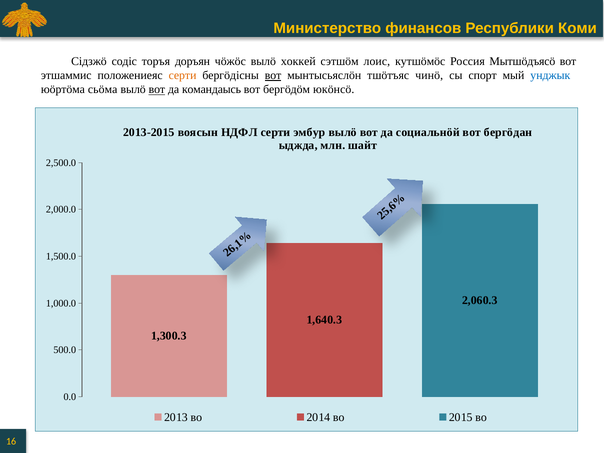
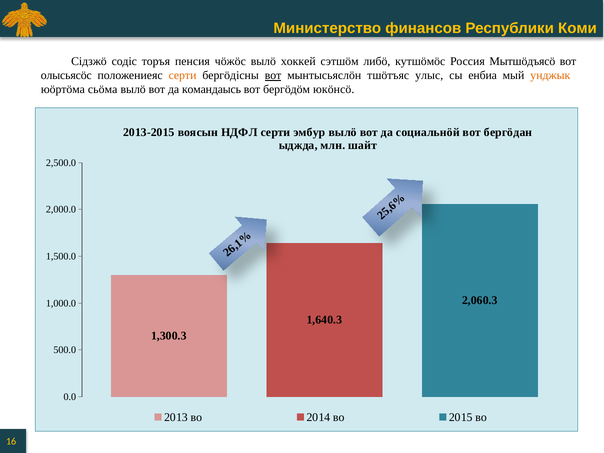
доръян: доръян -> пенсия (192, 61)
лоис: лоис -> либӧ (377, 61)
этшаммис: этшаммис -> олысьясӧс (66, 75)
чинӧ: чинӧ -> улыс (429, 75)
спорт: спорт -> енбиа (483, 75)
унджык colour: blue -> orange (550, 75)
вот underline: present -> none (157, 90)
